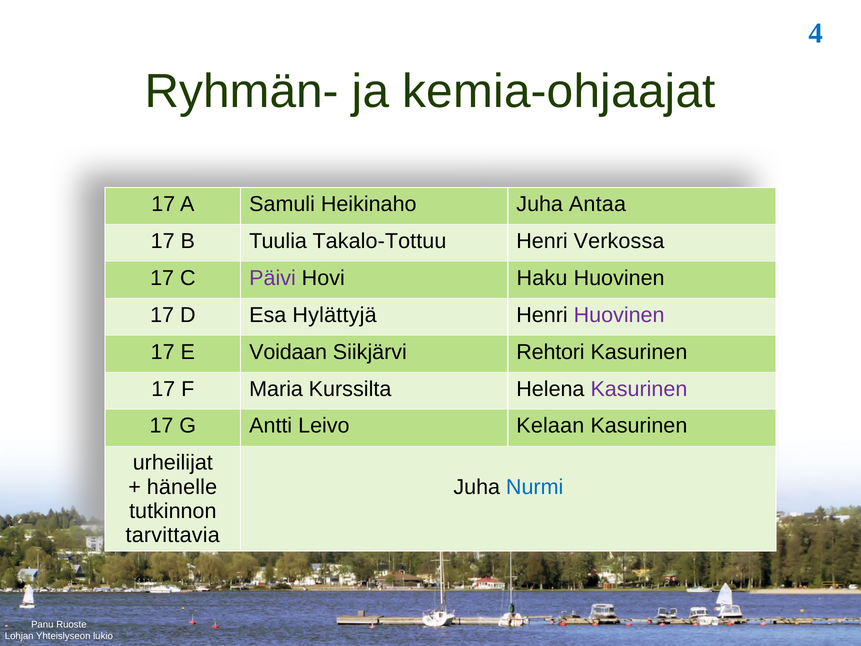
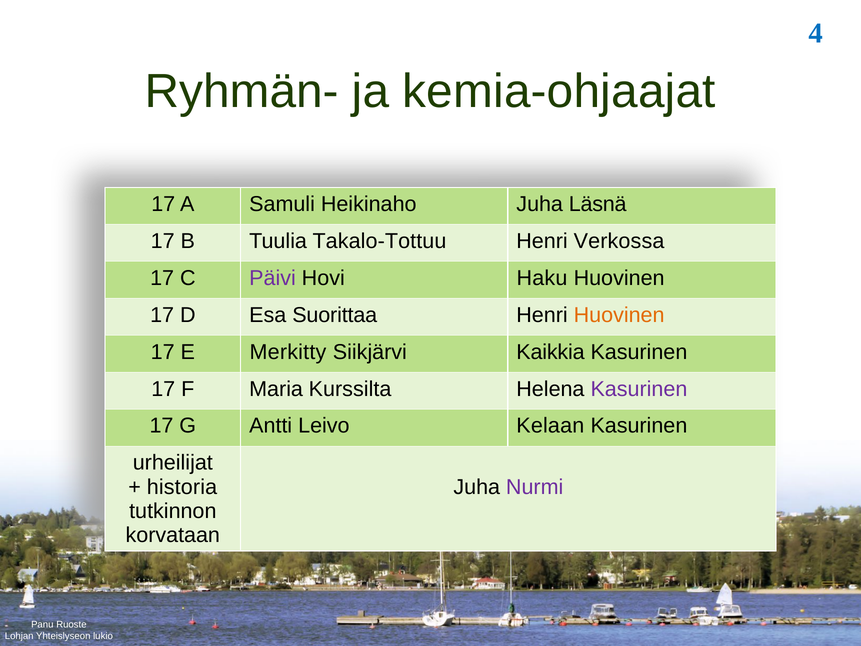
Antaa: Antaa -> Läsnä (598, 204)
Hylättyjä: Hylättyjä -> Suorittaa (335, 315)
Huovinen colour: purple -> orange (619, 315)
Voidaan: Voidaan -> Merkitty (288, 352)
Rehtori: Rehtori -> Kaikkia (550, 352)
hänelle: hänelle -> historia (182, 487)
Nurmi colour: blue -> purple (535, 487)
tarvittavia: tarvittavia -> korvataan (173, 535)
